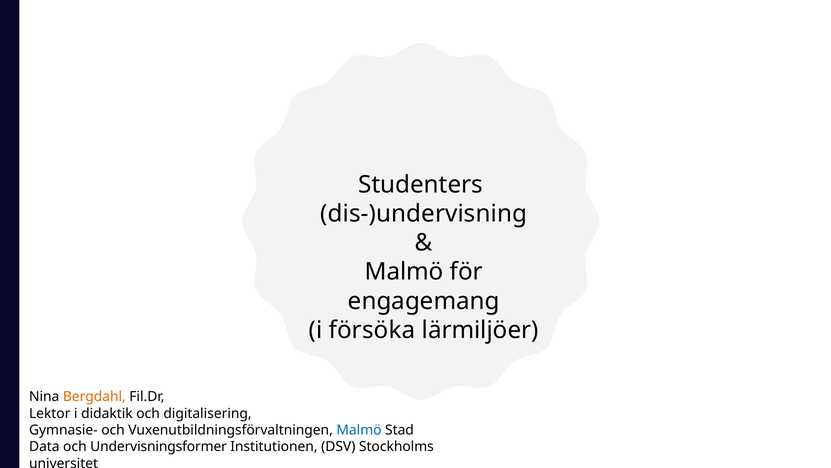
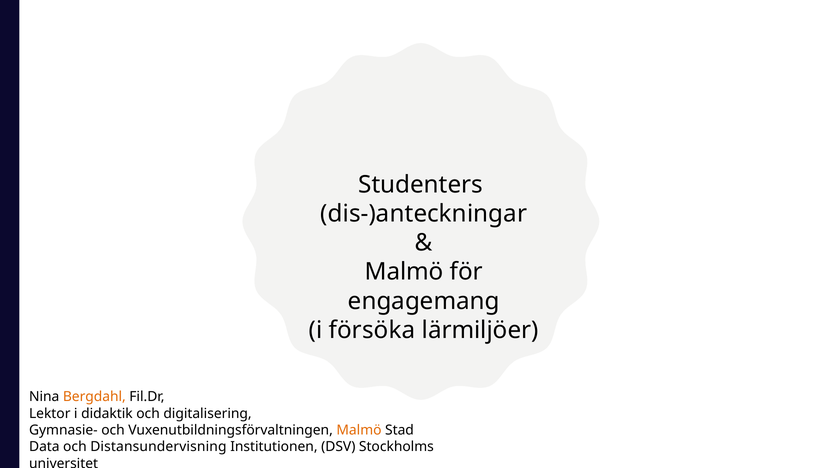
dis-)undervisning: dis-)undervisning -> dis-)anteckningar (424, 213)
Malmö colour: blue -> orange (359, 430)
Undervisningsformer: Undervisningsformer -> Distansundervisning (158, 446)
